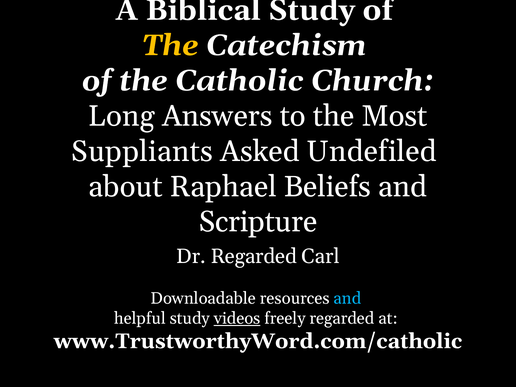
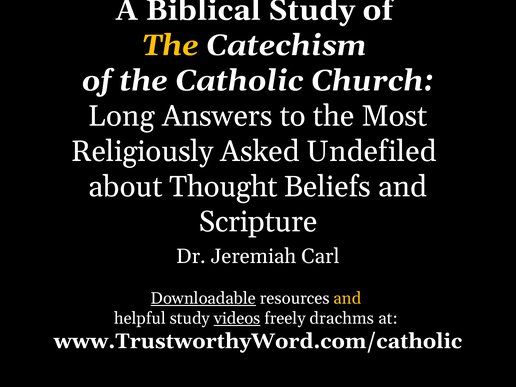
Suppliants: Suppliants -> Religiously (142, 151)
Raphael: Raphael -> Thought (223, 187)
Dr Regarded: Regarded -> Jeremiah (254, 256)
Downloadable underline: none -> present (203, 298)
and colour: light blue -> yellow (347, 298)
freely regarded: regarded -> drachms (342, 318)
